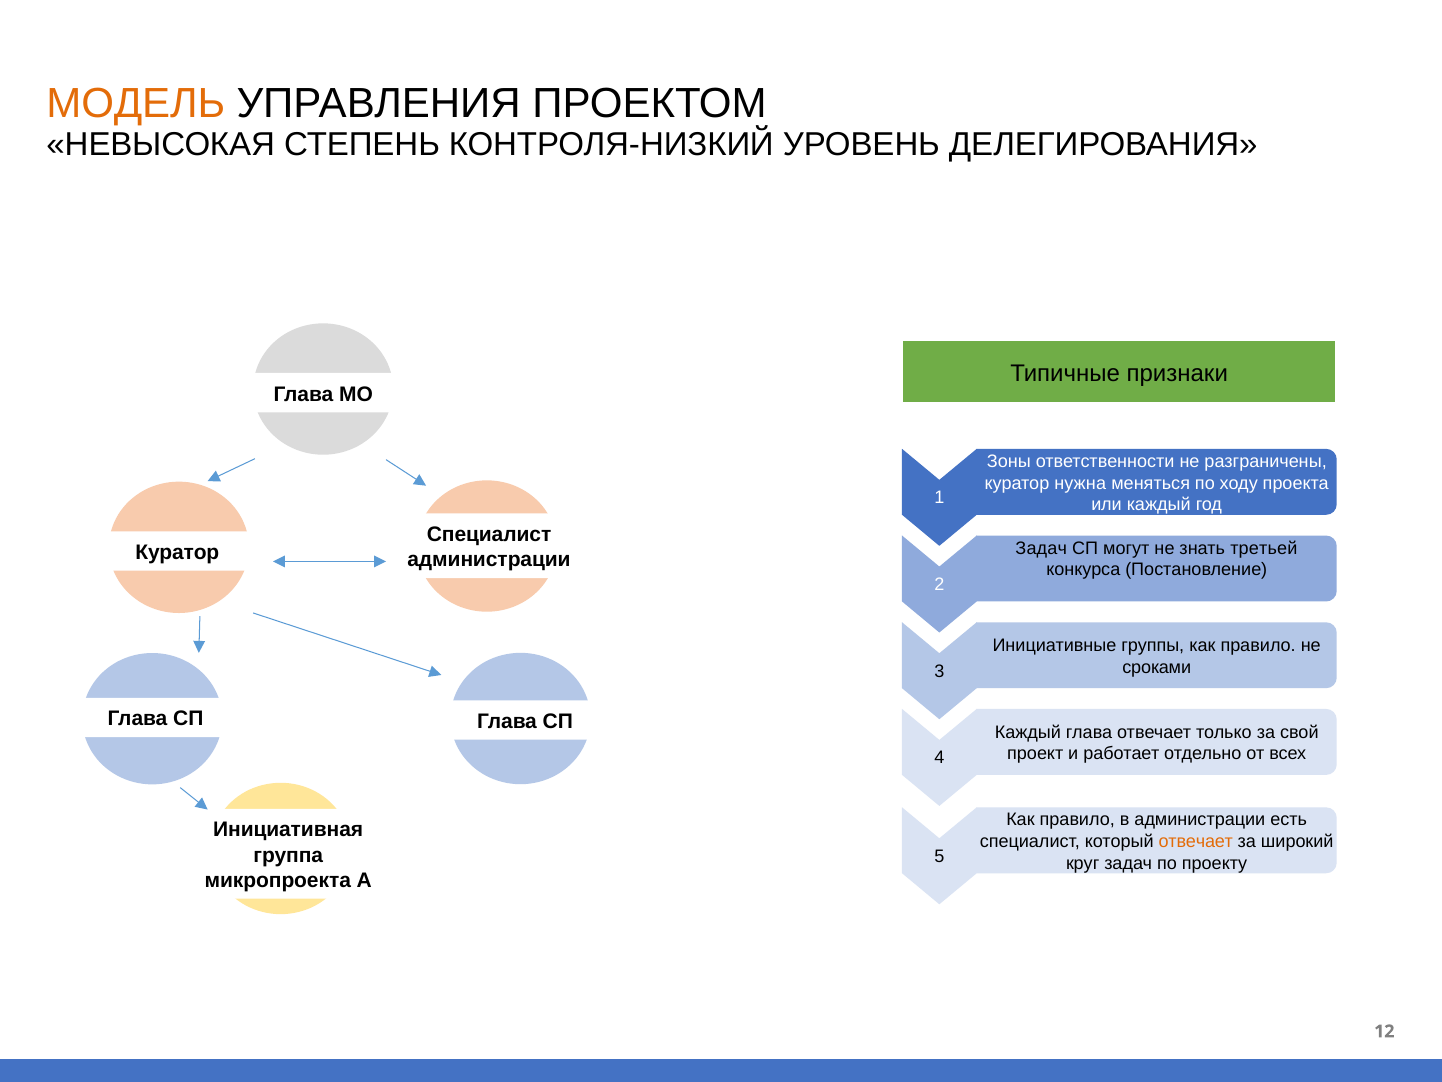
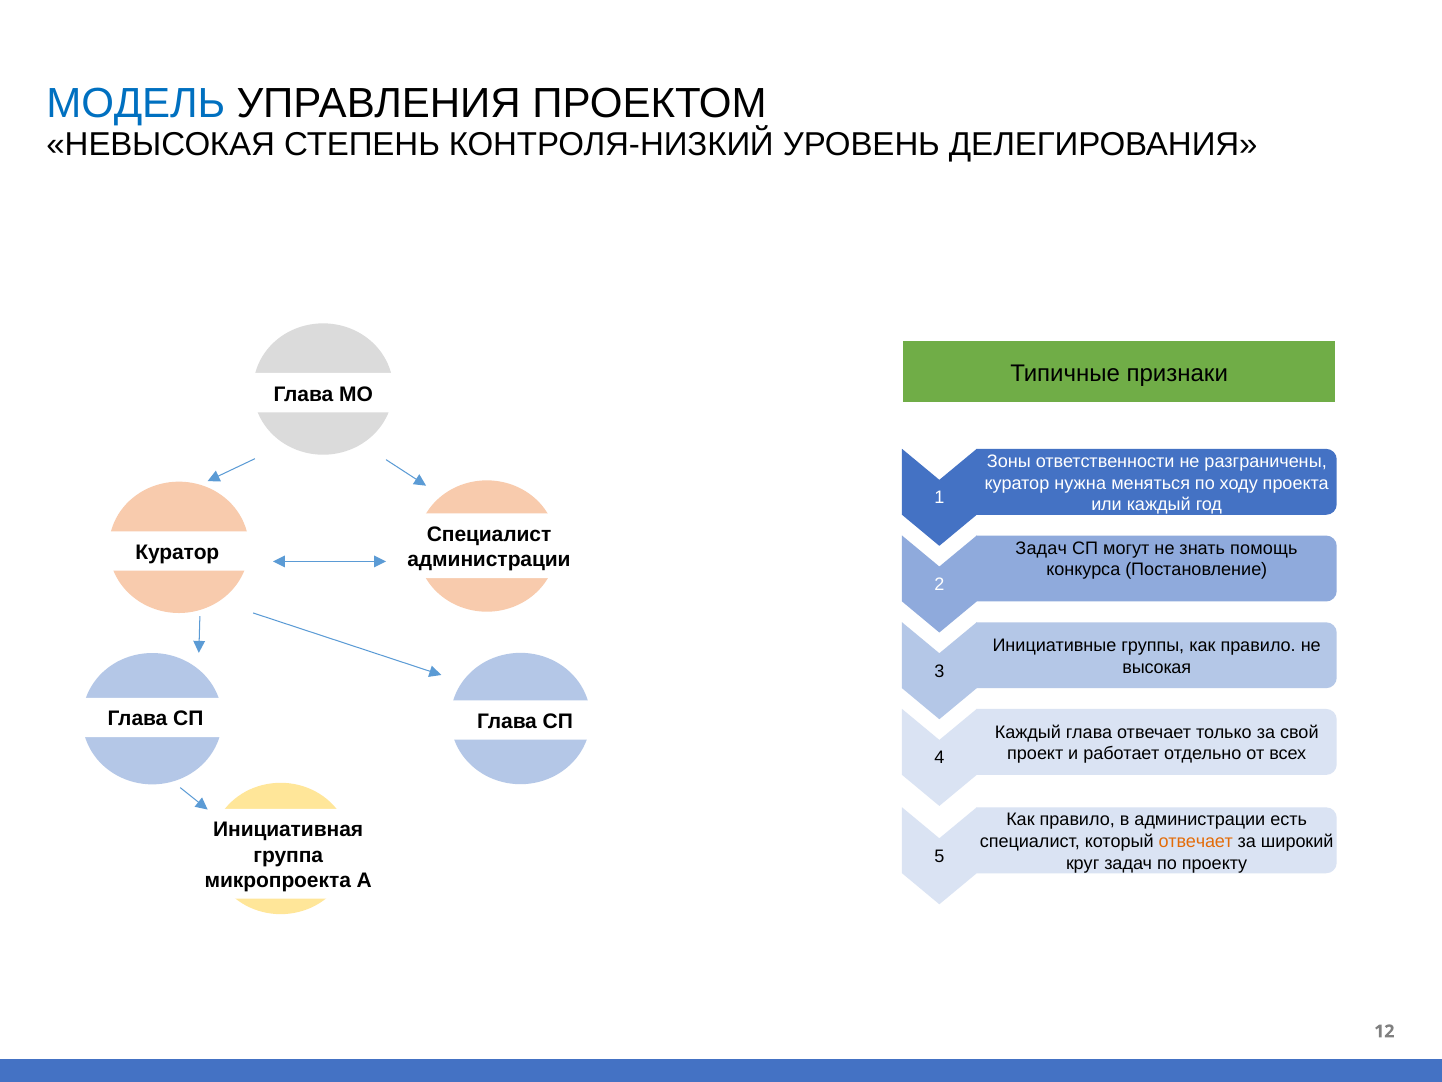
МОДЕЛЬ colour: orange -> blue (136, 104)
третьей: третьей -> помощь (1264, 548)
сроками: сроками -> высокая (1157, 667)
